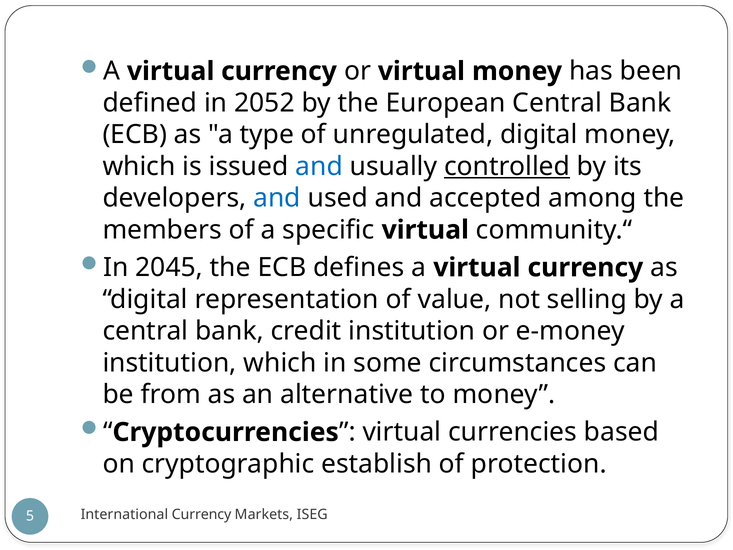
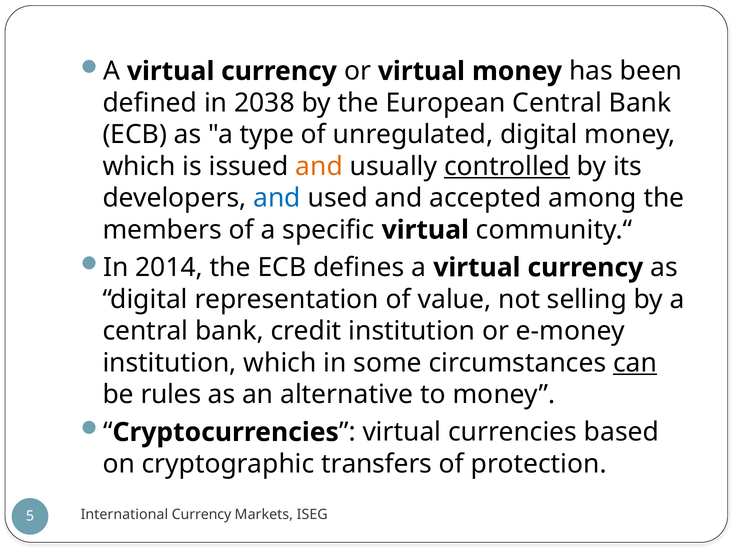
2052: 2052 -> 2038 (264, 103)
and colour: blue -> orange (319, 166)
2045: 2045 -> 2014 (169, 267)
can underline: none -> present (635, 363)
from: from -> rules (171, 394)
establish: establish -> transfers (377, 464)
